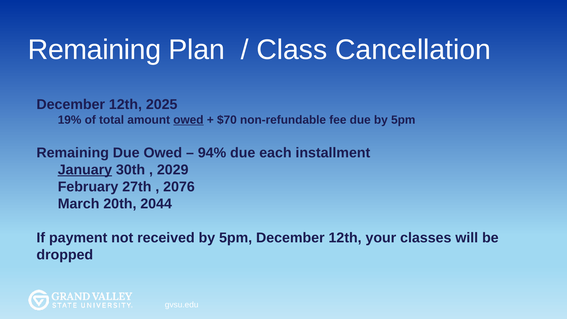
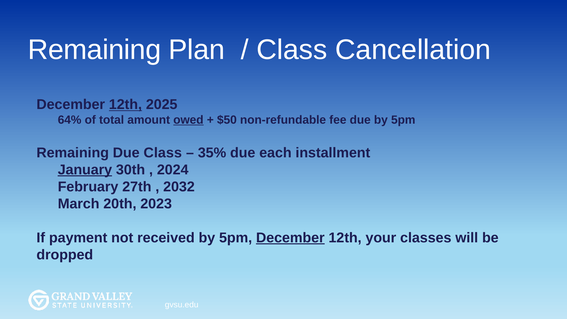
12th underline: none -> present (125, 104)
19%: 19% -> 64% (70, 120)
$70: $70 -> $50 (227, 120)
Due Owed: Owed -> Class (163, 153)
94%: 94% -> 35% (212, 153)
2029: 2029 -> 2024 (173, 170)
2076: 2076 -> 2032 (179, 187)
2044: 2044 -> 2023 (156, 204)
December underline: none -> present (290, 238)
